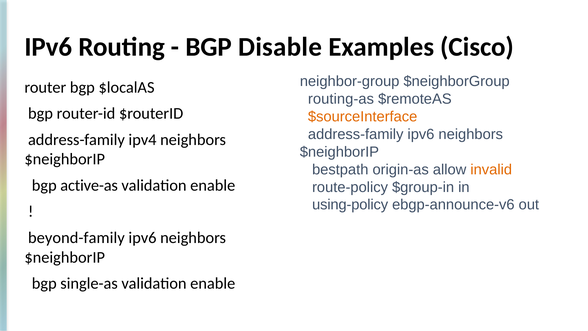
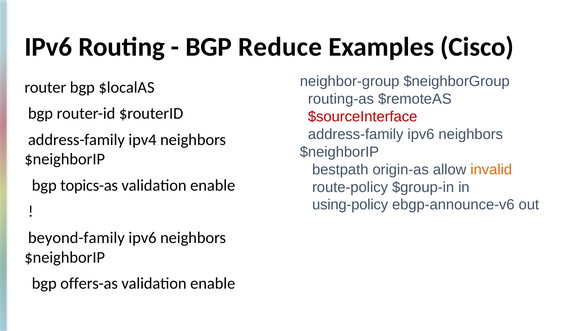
Disable: Disable -> Reduce (280, 47)
$sourceInterface colour: orange -> red (363, 116)
active-as: active-as -> topics-as (89, 185)
single-as: single-as -> offers-as (89, 283)
